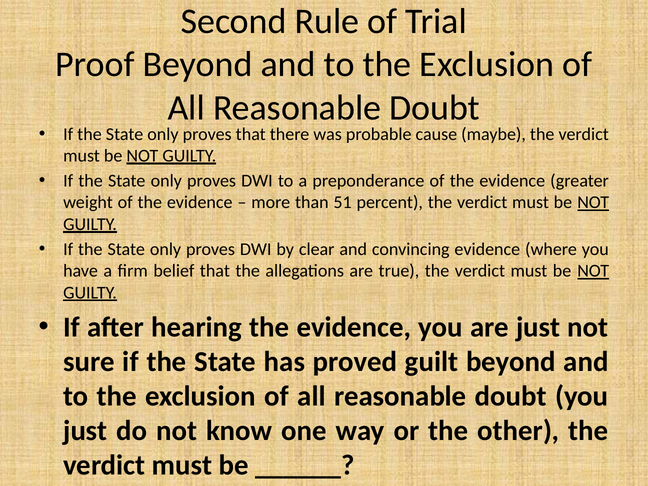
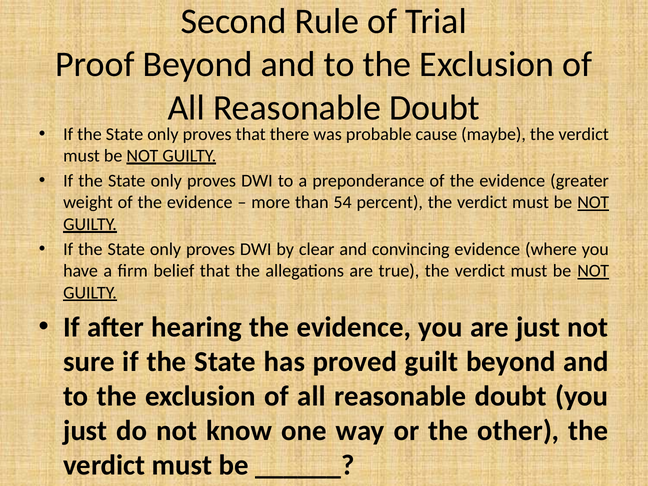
51: 51 -> 54 (343, 203)
